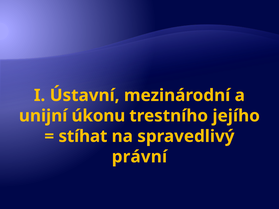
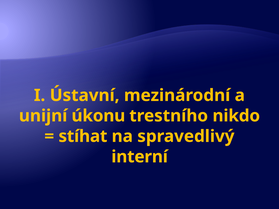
jejího: jejího -> nikdo (236, 116)
právní: právní -> interní (140, 157)
